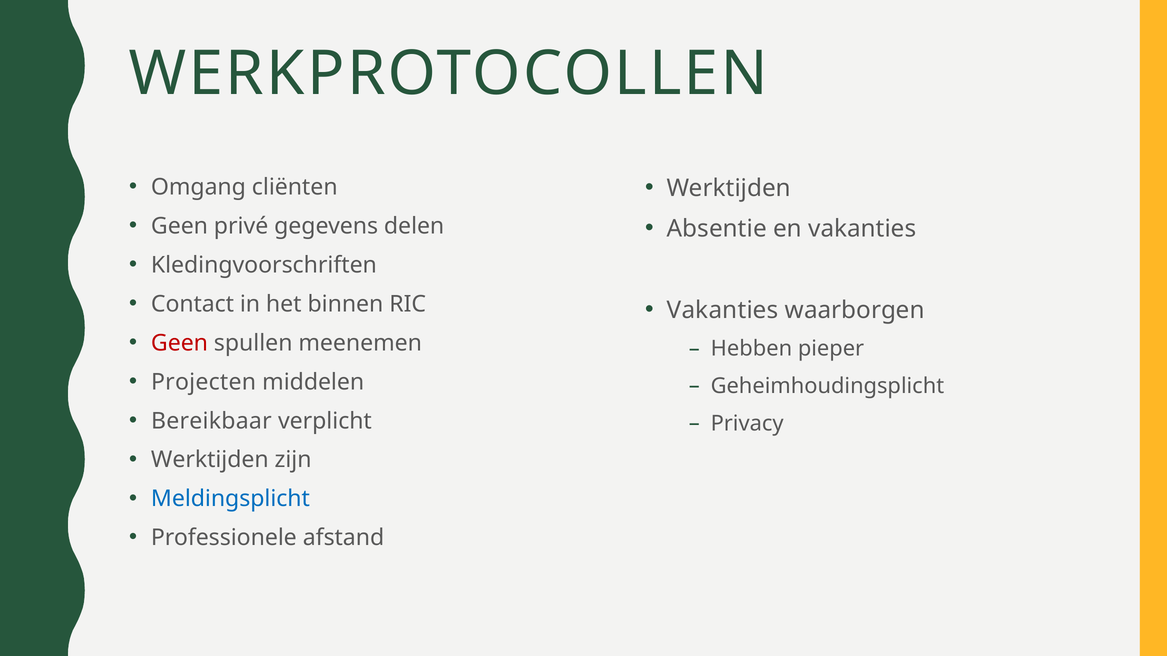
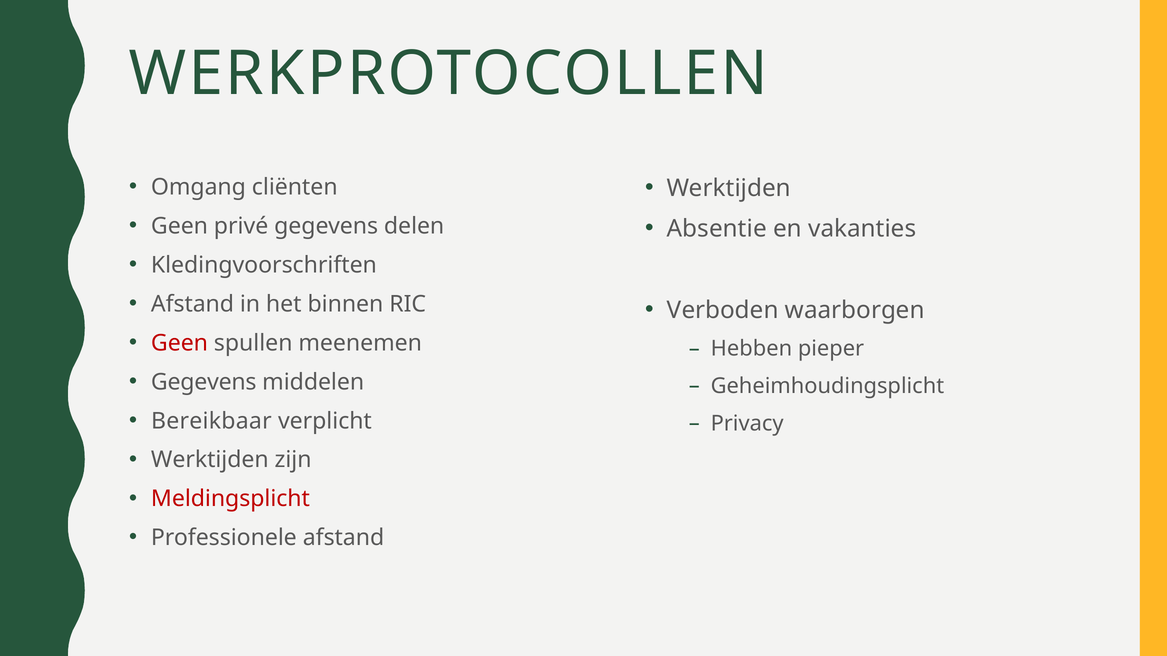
Contact: Contact -> Afstand (193, 304)
Vakanties: Vakanties -> Verboden (723, 310)
Projecten: Projecten -> Gegevens (204, 382)
Meldingsplicht colour: blue -> red (230, 499)
